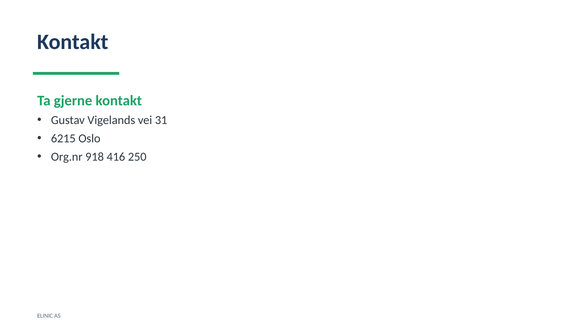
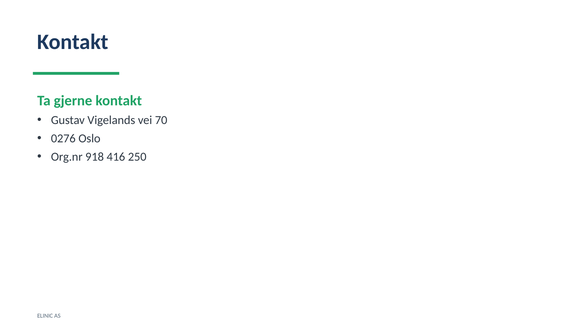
31: 31 -> 70 (161, 120)
6215: 6215 -> 0276 (63, 139)
